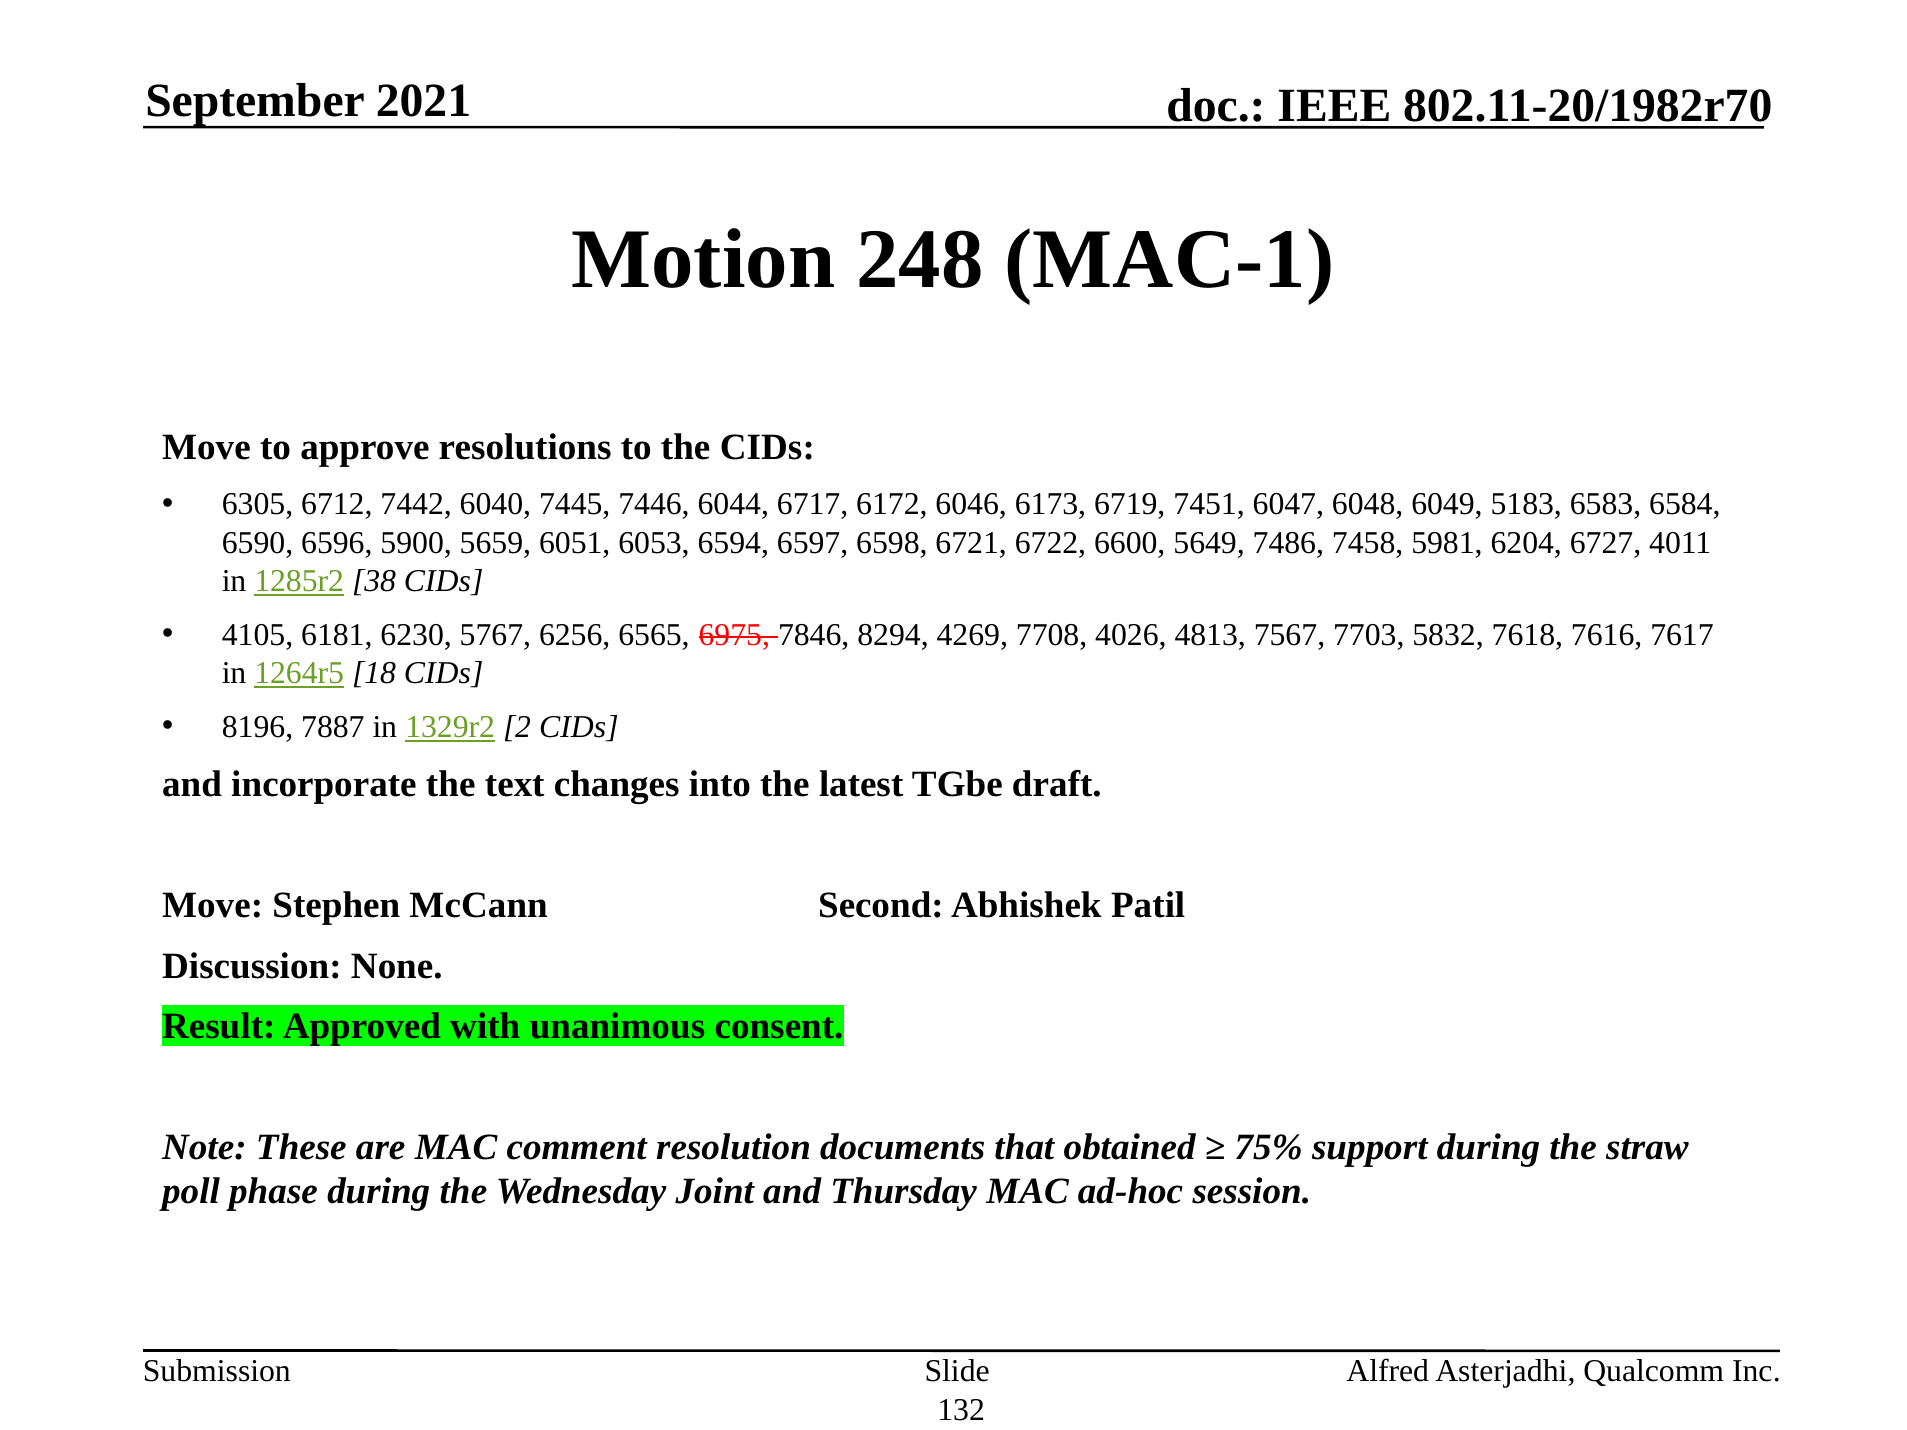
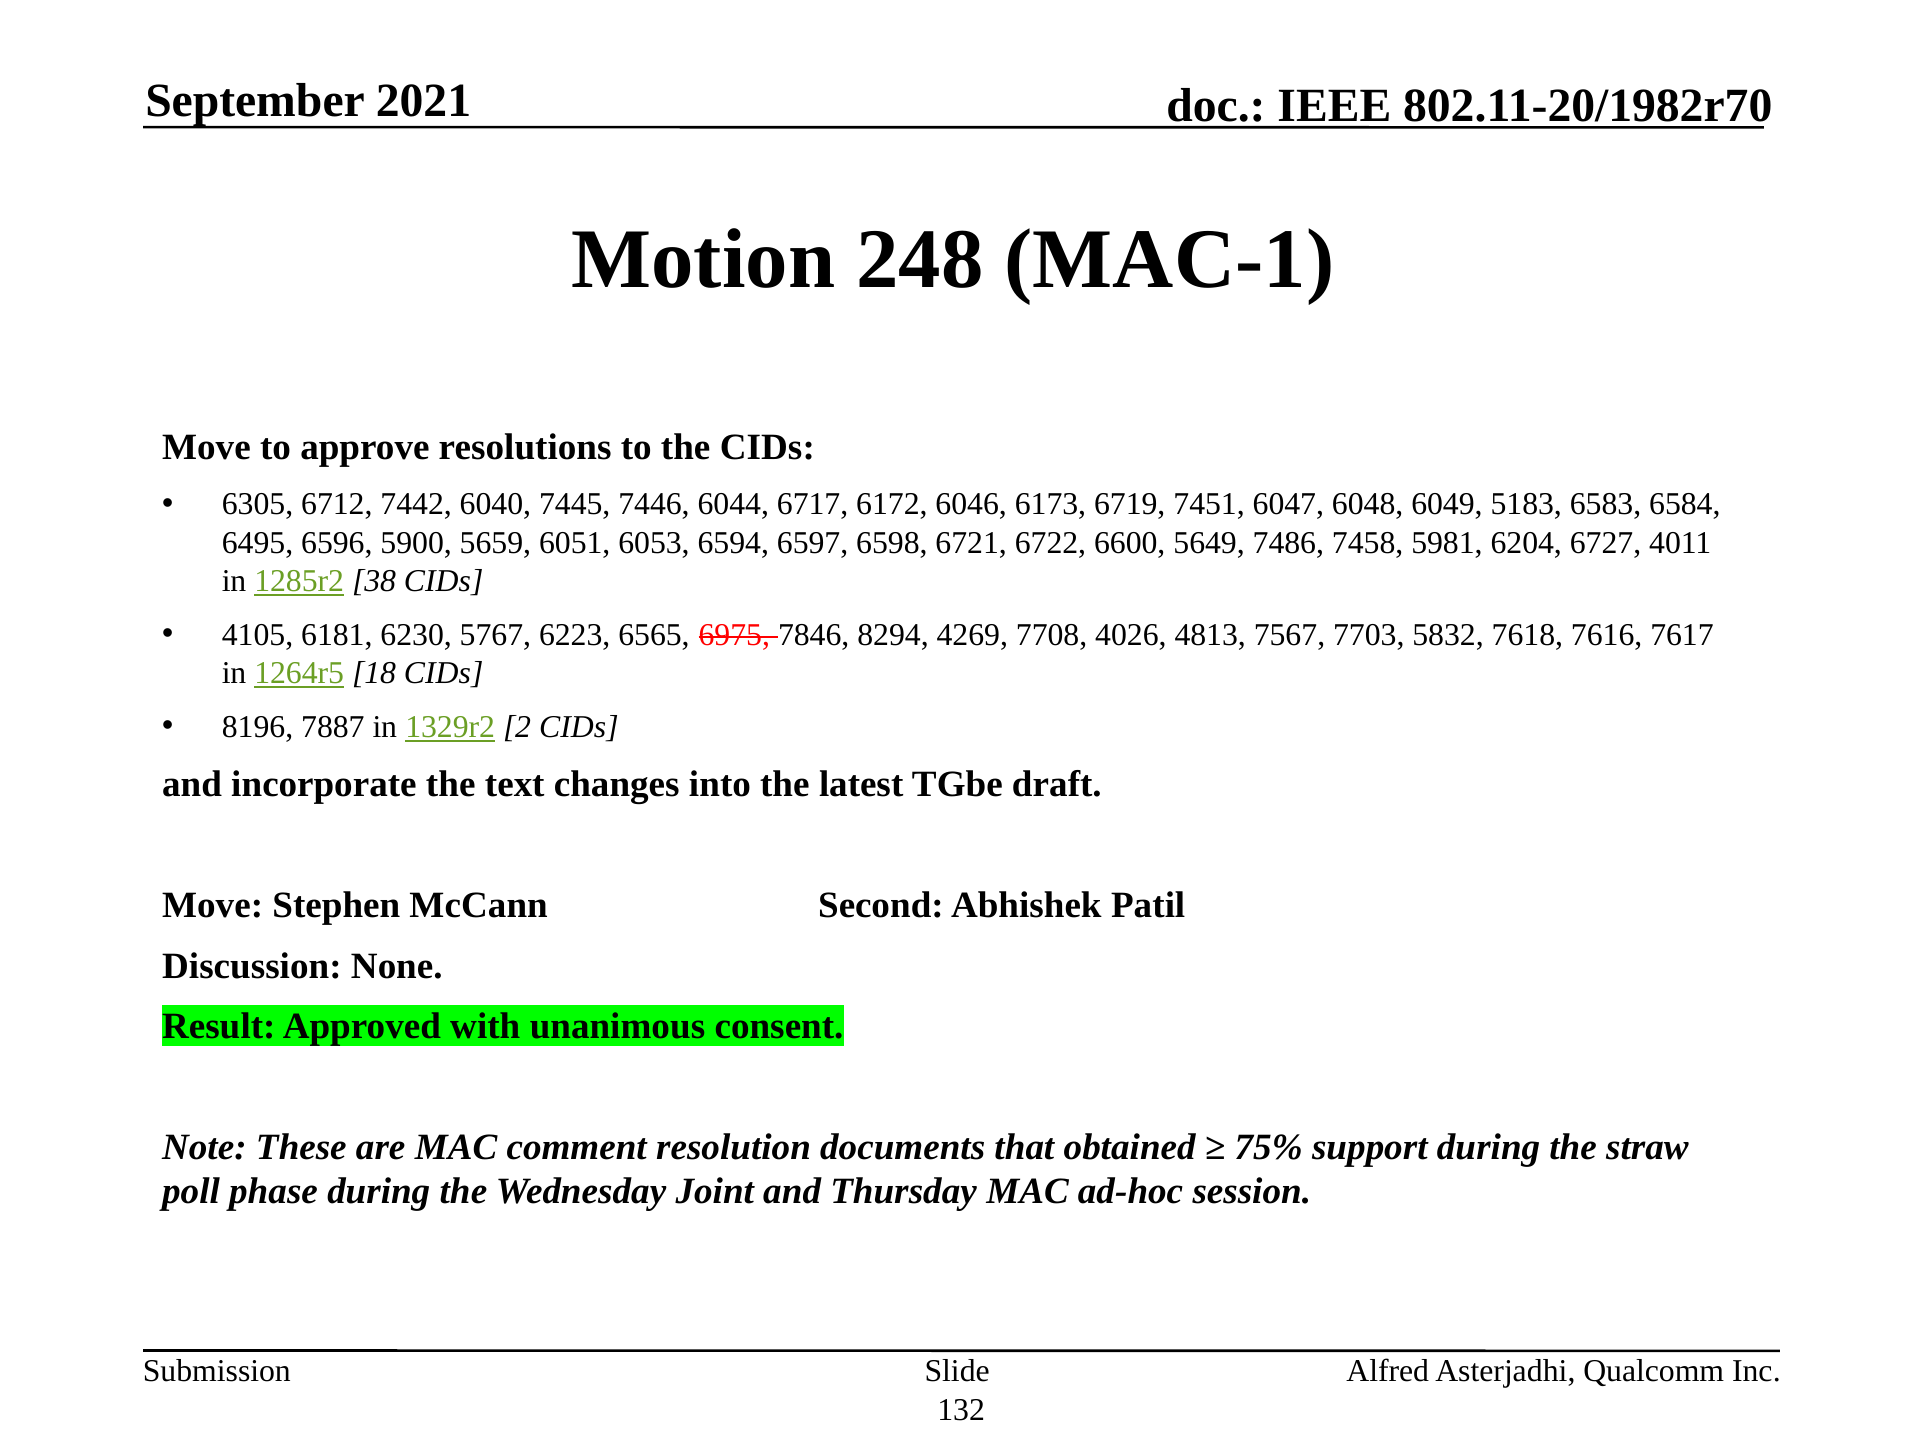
6590: 6590 -> 6495 (258, 543)
6256: 6256 -> 6223 (575, 635)
